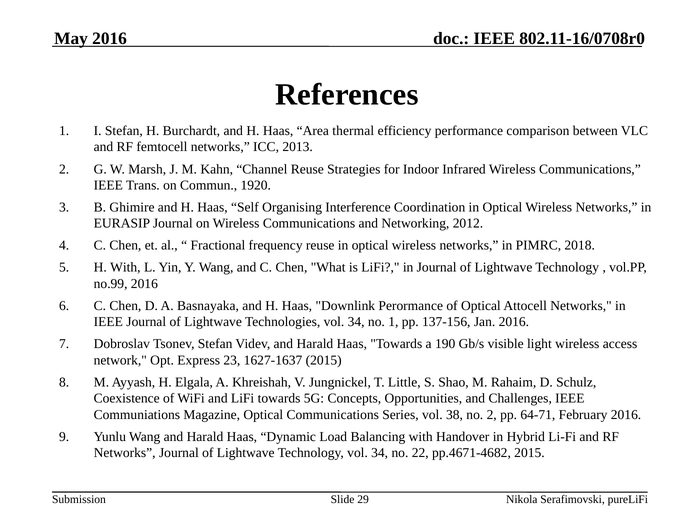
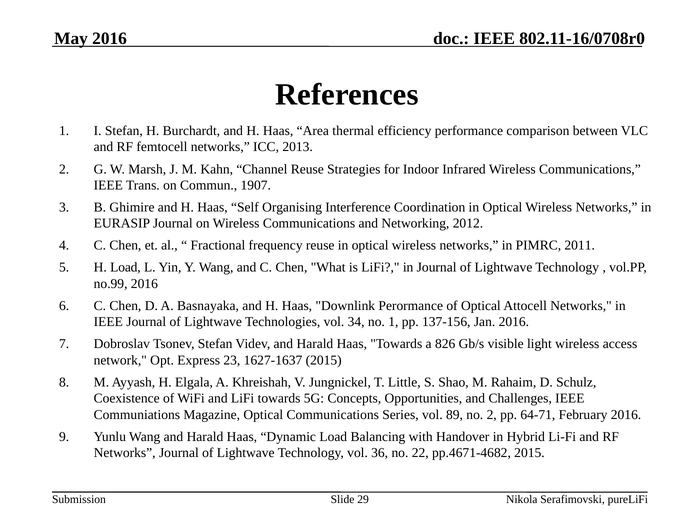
1920: 1920 -> 1907 (256, 185)
2018: 2018 -> 2011 (580, 245)
H With: With -> Load (125, 267)
190: 190 -> 826 (445, 344)
38: 38 -> 89 (455, 414)
Technology vol 34: 34 -> 36 (380, 452)
